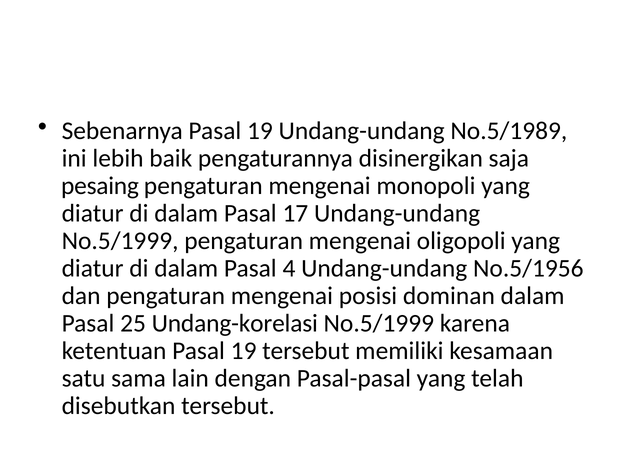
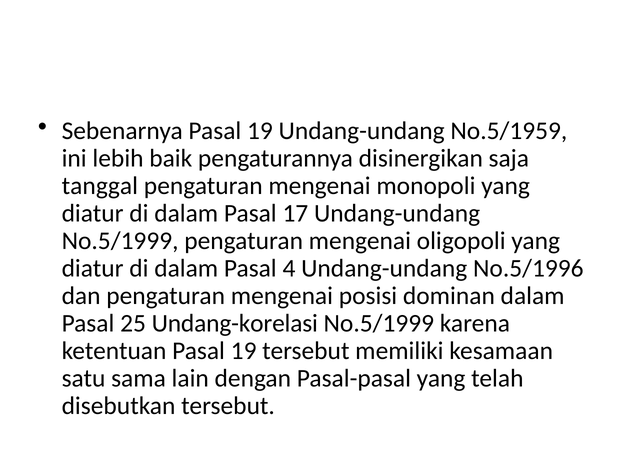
No.5/1989: No.5/1989 -> No.5/1959 (509, 131)
pesaing: pesaing -> tanggal (100, 186)
No.5/1956: No.5/1956 -> No.5/1996 (528, 268)
